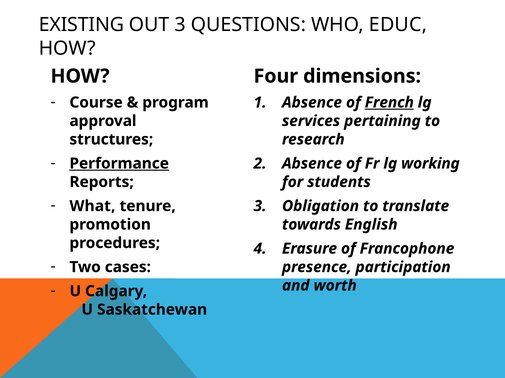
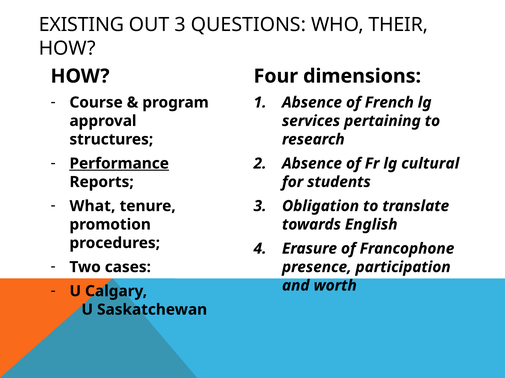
EDUC: EDUC -> THEIR (398, 25)
French underline: present -> none (389, 103)
working: working -> cultural (430, 164)
